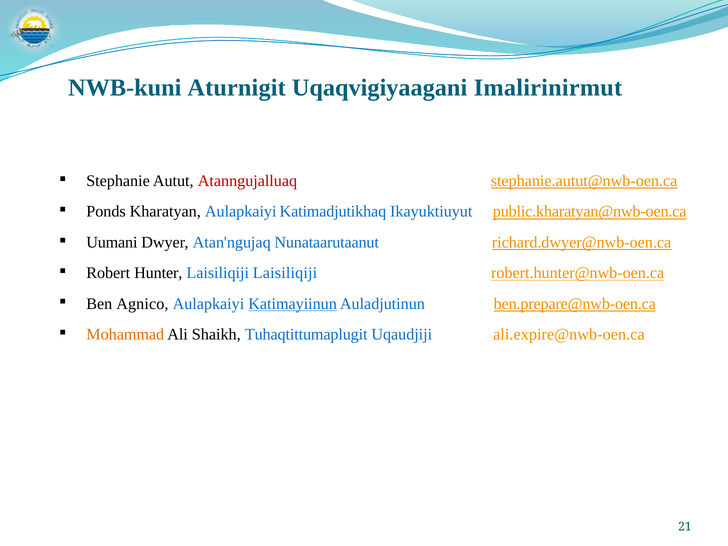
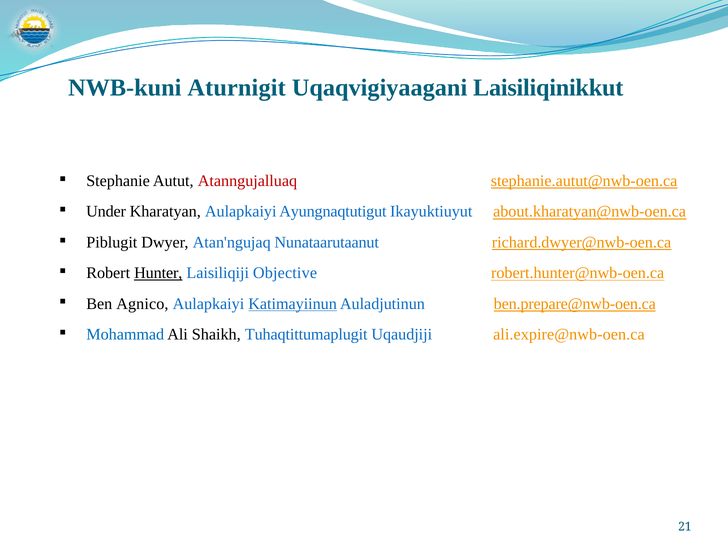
Imalirinirmut: Imalirinirmut -> Laisiliqinikkut (548, 88)
Ponds: Ponds -> Under (106, 212)
Katimadjutikhaq: Katimadjutikhaq -> Ayungnaqtutigut (333, 212)
public.kharatyan@nwb-oen.ca: public.kharatyan@nwb-oen.ca -> about.kharatyan@nwb-oen.ca (590, 212)
Uumani: Uumani -> Piblugit (112, 242)
Hunter underline: none -> present (158, 273)
Laisiliqiji Laisiliqiji: Laisiliqiji -> Objective (285, 273)
Mohammad colour: orange -> blue (125, 335)
